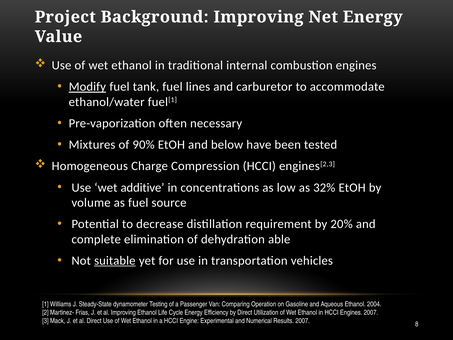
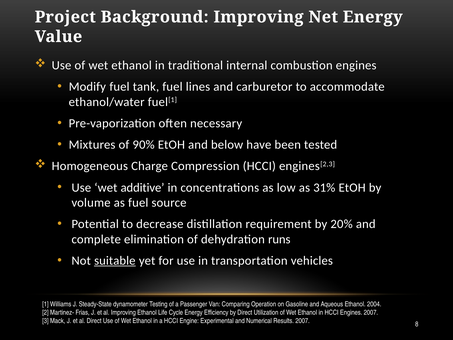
Modify underline: present -> none (87, 87)
32%: 32% -> 31% (324, 187)
able: able -> runs (279, 239)
